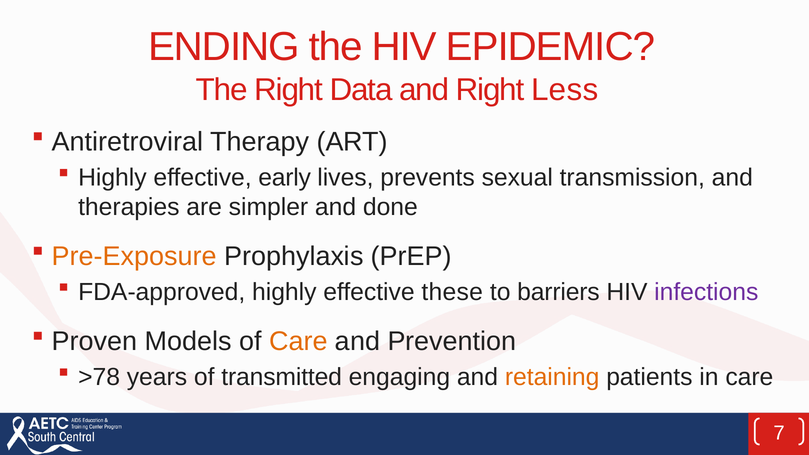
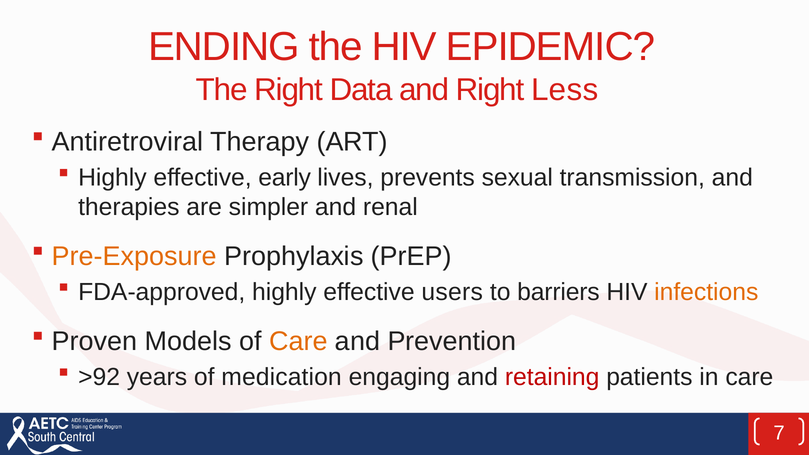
done: done -> renal (390, 207)
these: these -> users (452, 292)
infections colour: purple -> orange (706, 292)
>78: >78 -> >92 (99, 377)
transmitted: transmitted -> medication (282, 377)
retaining colour: orange -> red (552, 377)
